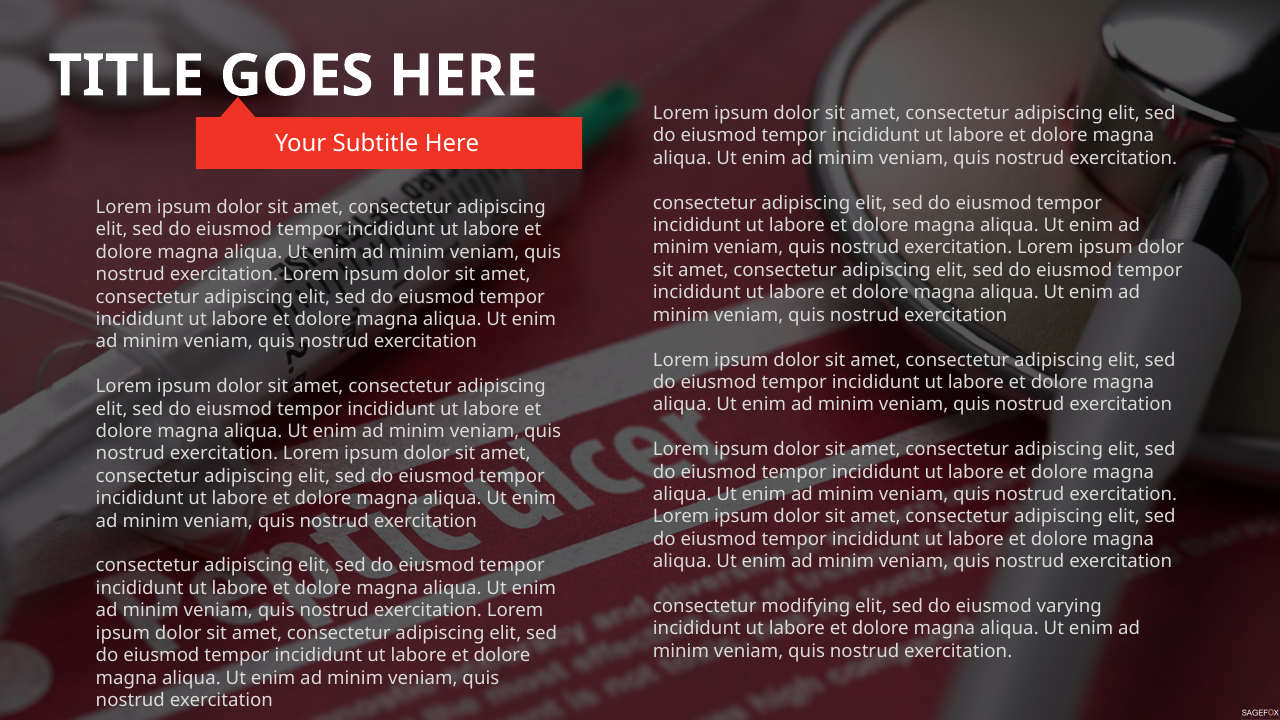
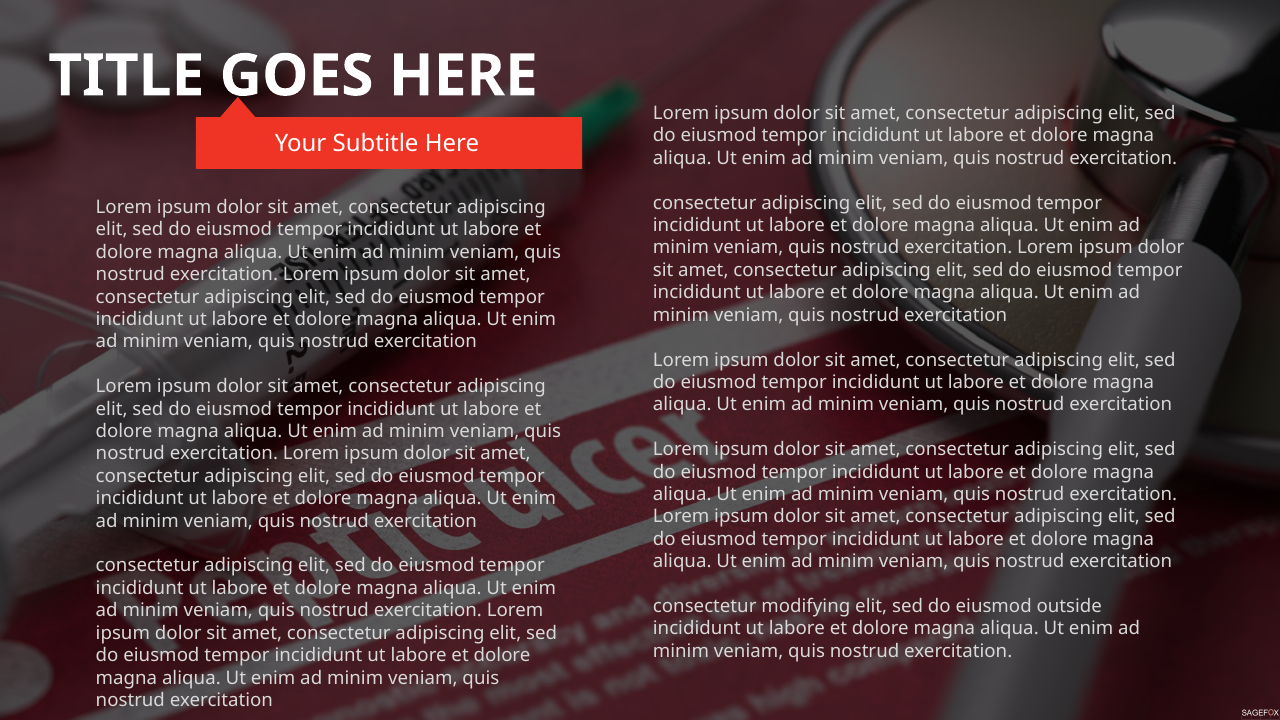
varying: varying -> outside (1069, 606)
